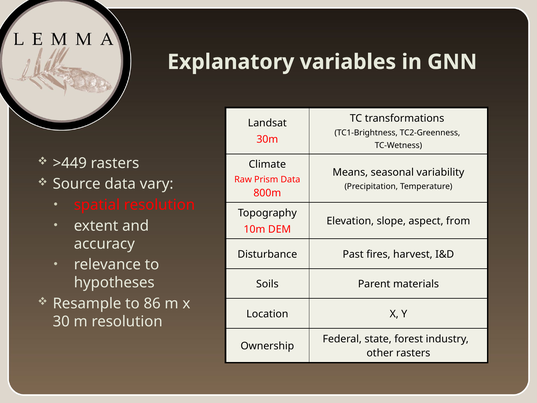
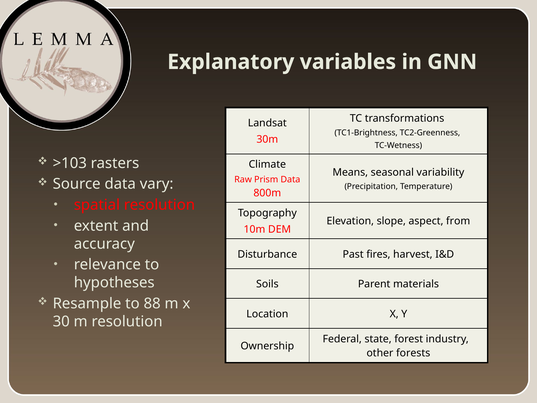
>449: >449 -> >103 (70, 163)
86: 86 -> 88 (152, 303)
other rasters: rasters -> forests (413, 353)
